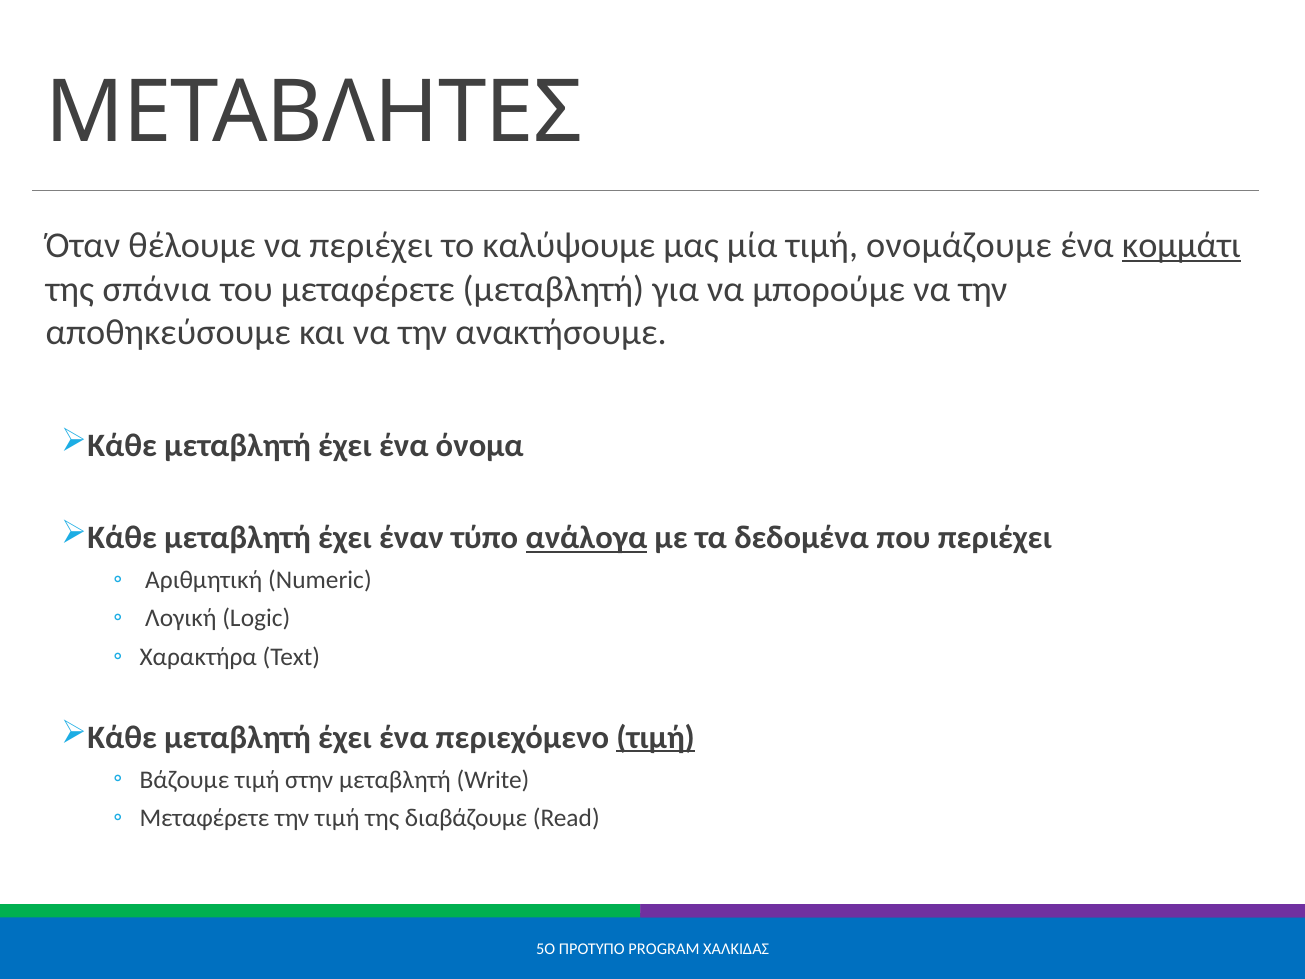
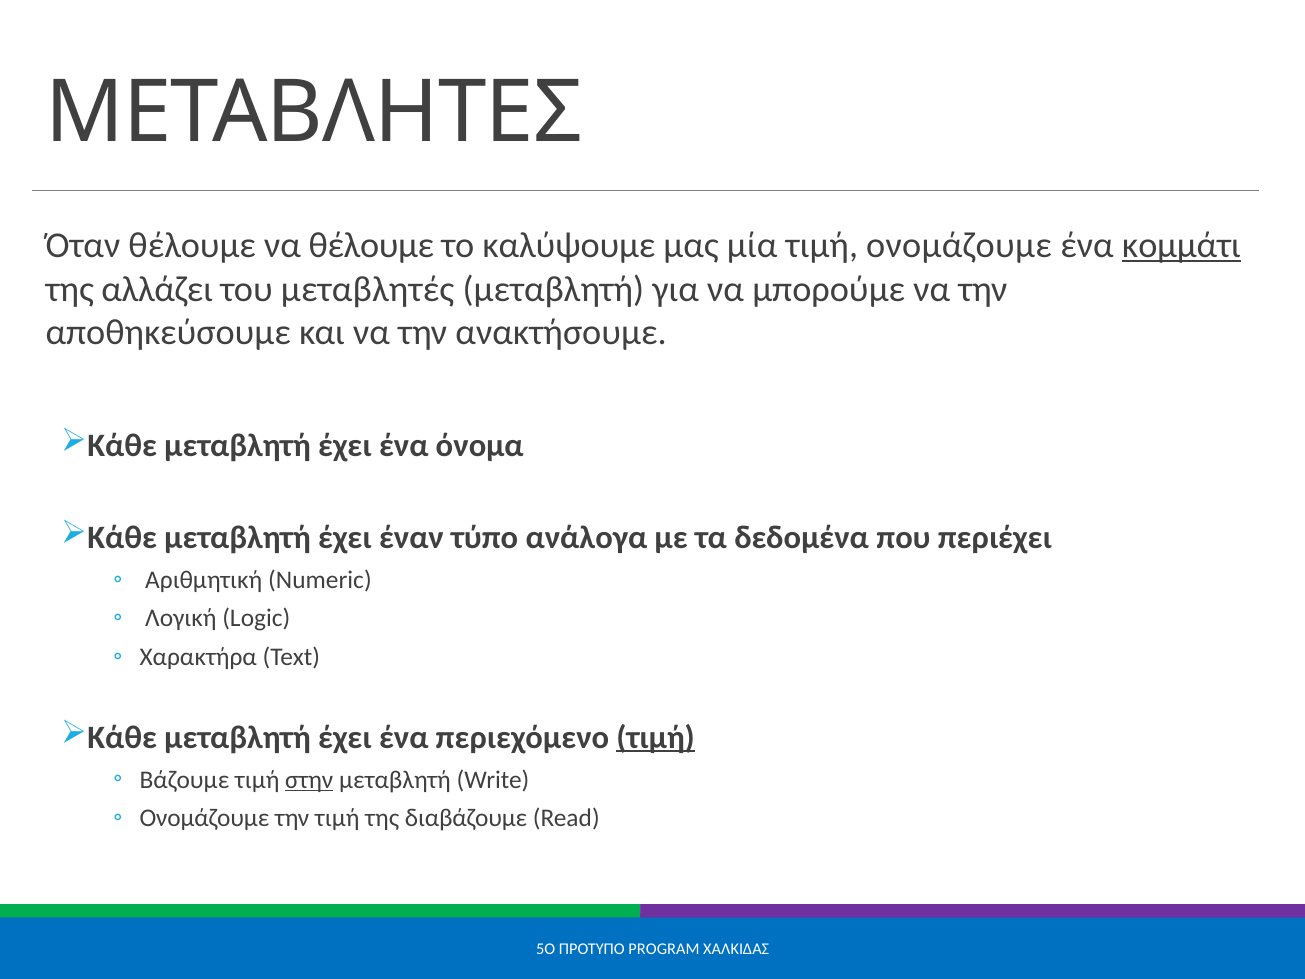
να περιέχει: περιέχει -> θέλουμε (371, 246)
σπάνια: σπάνια -> αλλάζει (157, 289)
του μεταφέρετε: μεταφέρετε -> μεταβλητές (368, 289)
ανάλογα underline: present -> none (586, 538)
στην underline: none -> present (309, 779)
Μεταφέρετε: Μεταφέρετε -> Ονομάζουμε (204, 818)
